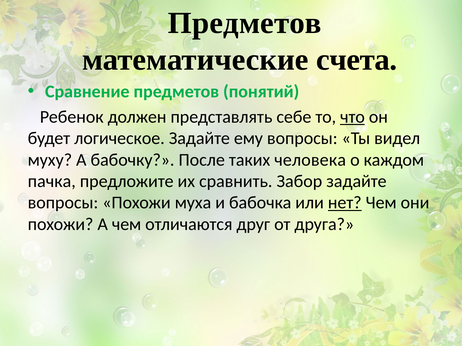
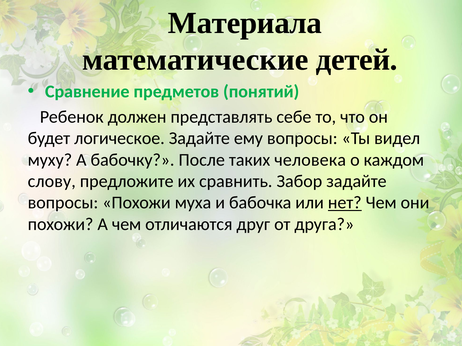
Предметов: Предметов -> Материала (245, 23)
счета: счета -> детей (357, 60)
что underline: present -> none (353, 117)
пачка: пачка -> слову (52, 182)
